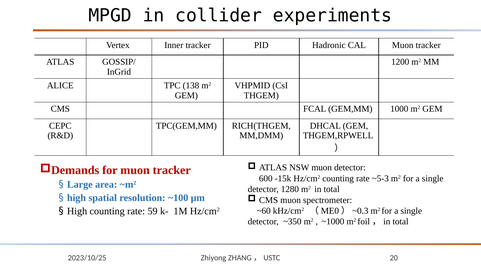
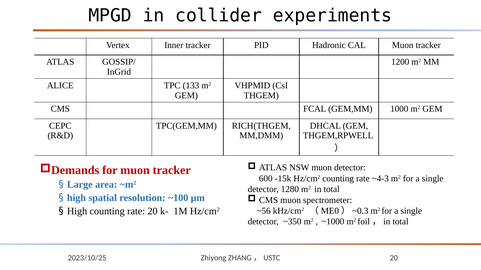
138: 138 -> 133 (191, 86)
~5-3: ~5-3 -> ~4-3 (380, 179)
rate 59: 59 -> 20 (153, 212)
~60: ~60 -> ~56 (264, 211)
